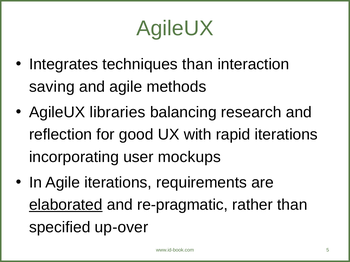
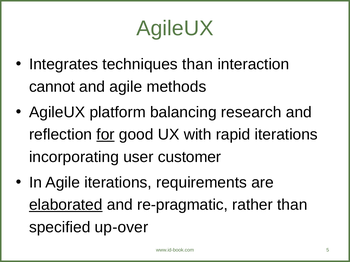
saving: saving -> cannot (52, 87)
libraries: libraries -> platform (118, 112)
for underline: none -> present (106, 135)
mockups: mockups -> customer (190, 157)
